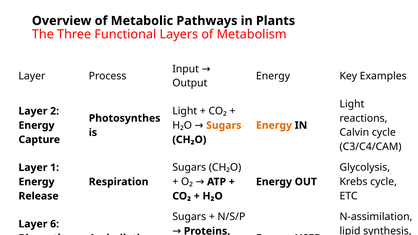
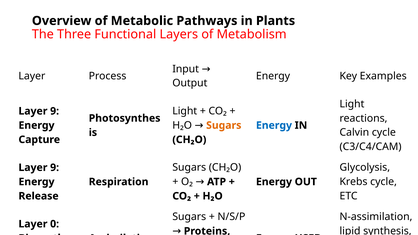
2: 2 -> 9 (55, 111)
Energy colour: orange -> blue (274, 125)
1: 1 -> 9 (55, 168)
6: 6 -> 0 (55, 224)
